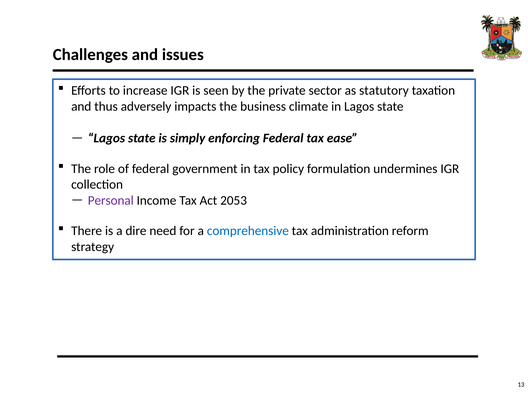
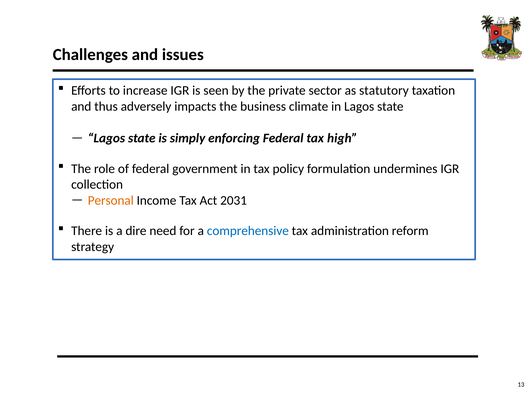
ease: ease -> high (342, 138)
Personal colour: purple -> orange (111, 200)
2053: 2053 -> 2031 (234, 200)
